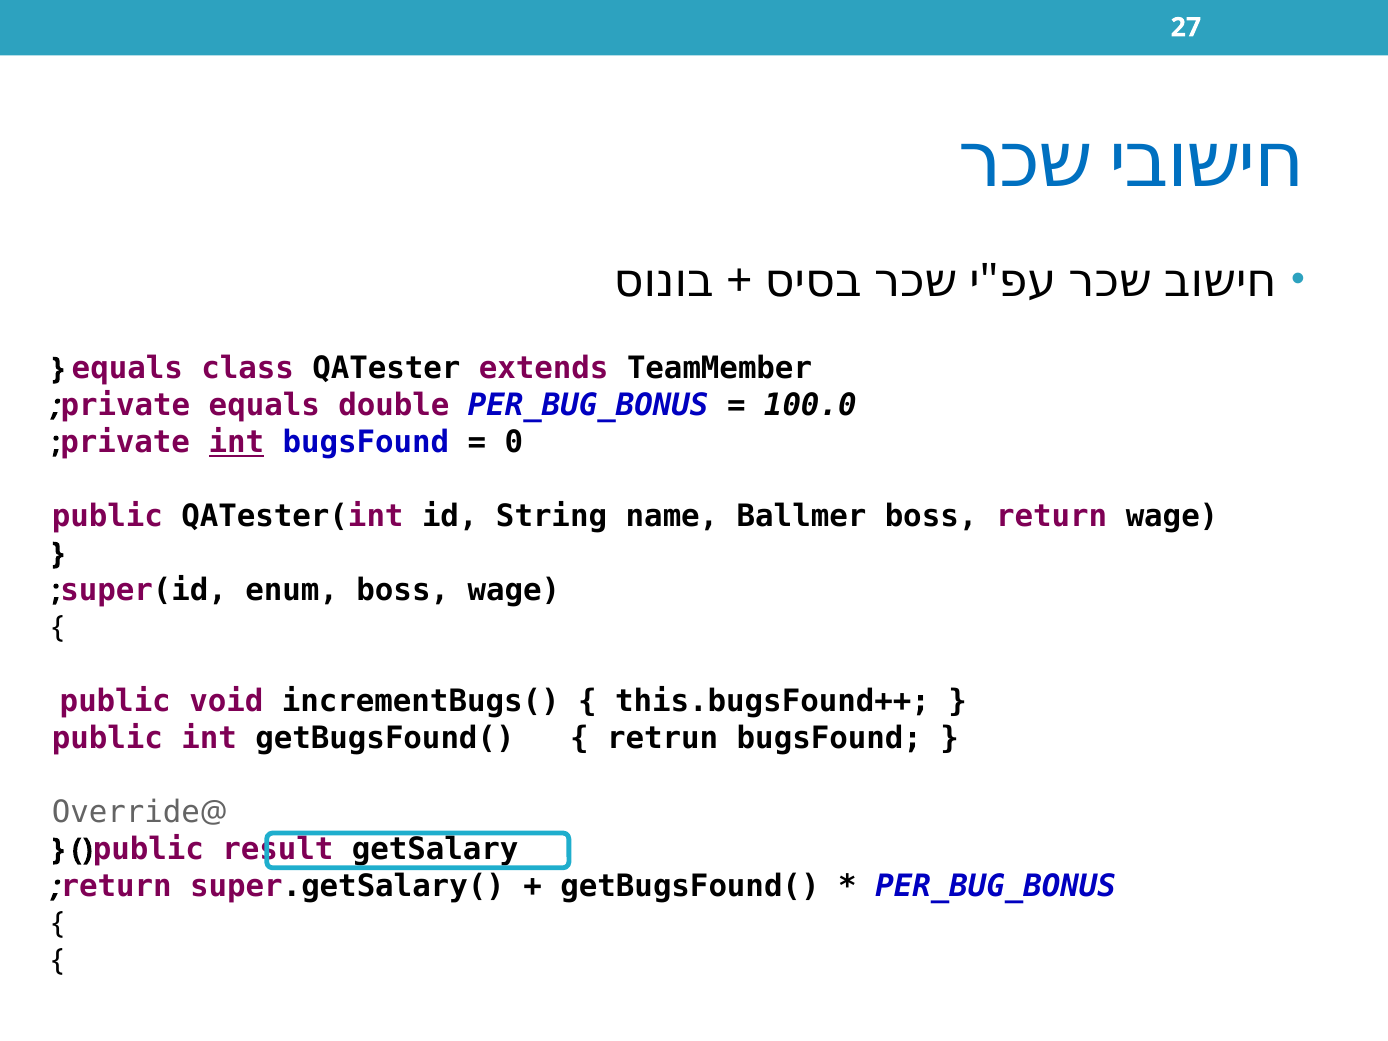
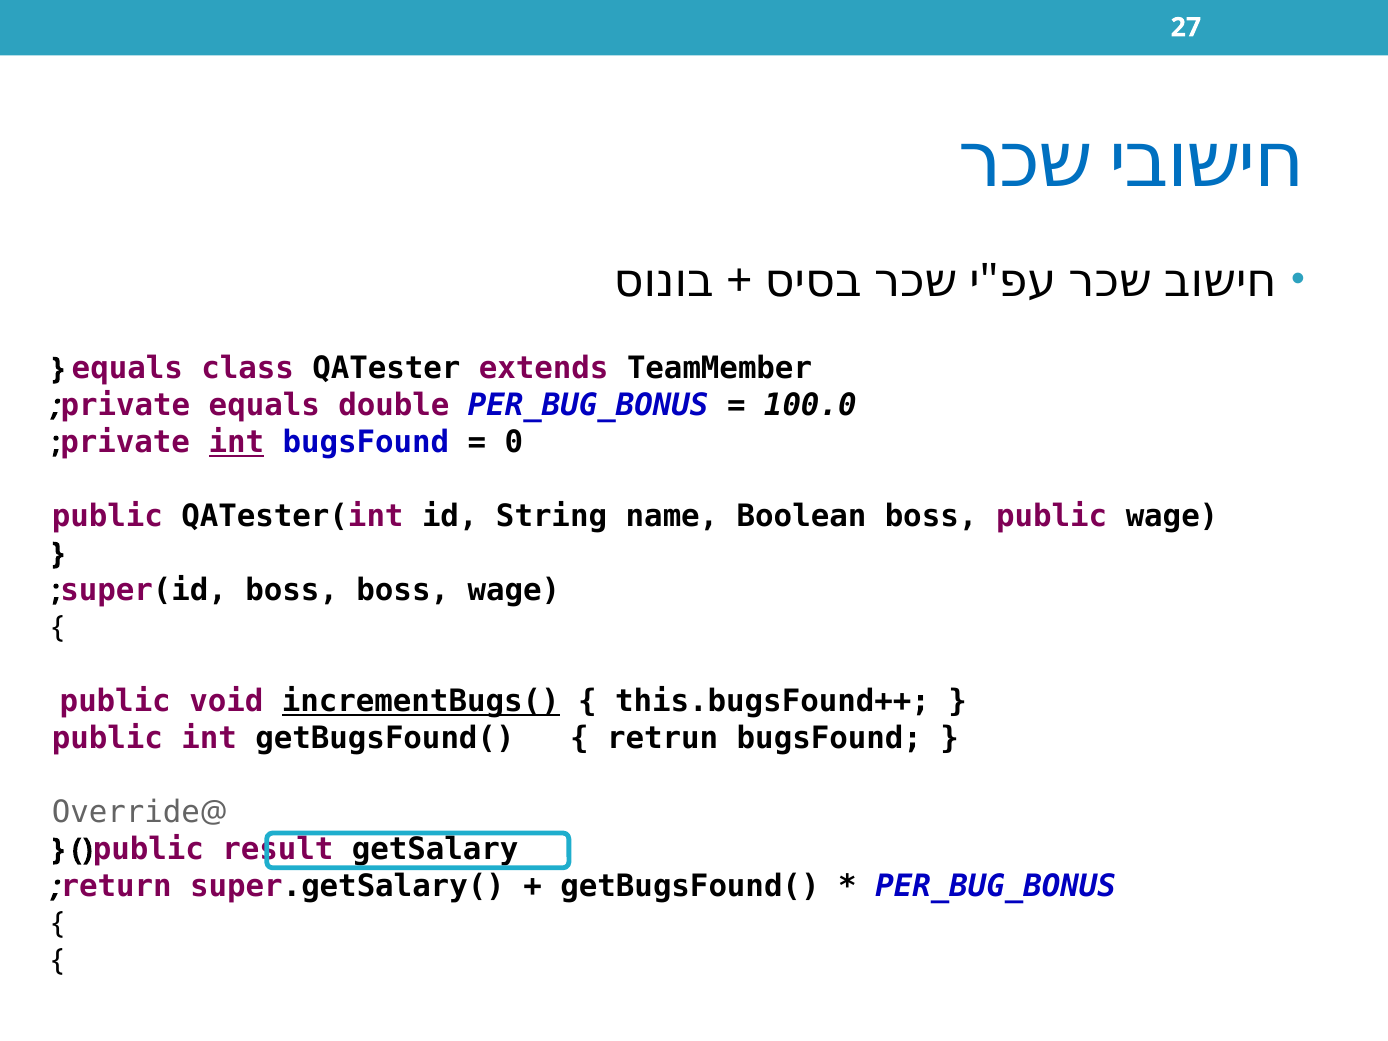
Ballmer: Ballmer -> Boolean (802, 517)
boss return: return -> public (1052, 517)
super(id enum: enum -> boss (292, 591)
incrementBugs( underline: none -> present (421, 702)
